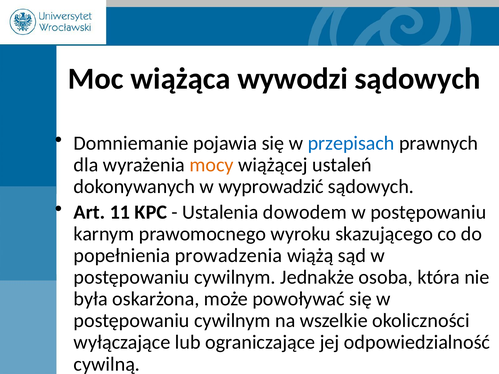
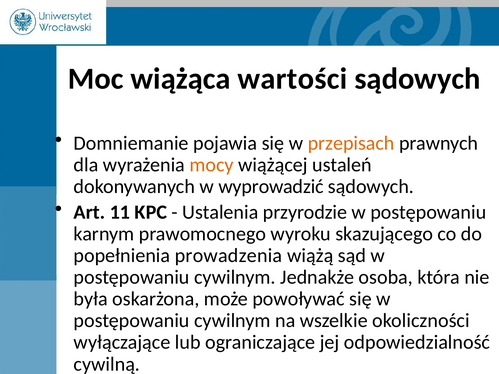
wywodzi: wywodzi -> wartości (292, 79)
przepisach colour: blue -> orange (351, 143)
dowodem: dowodem -> przyrodzie (305, 212)
